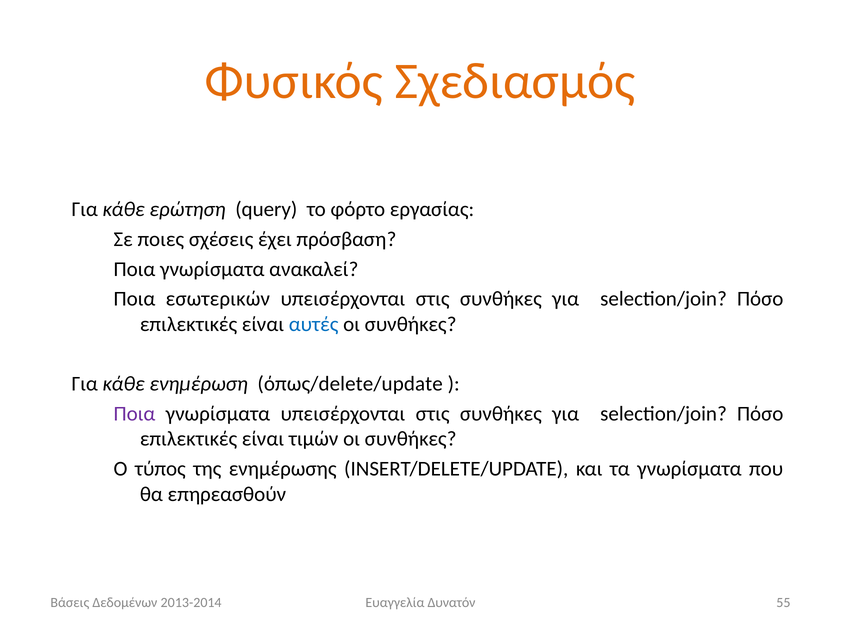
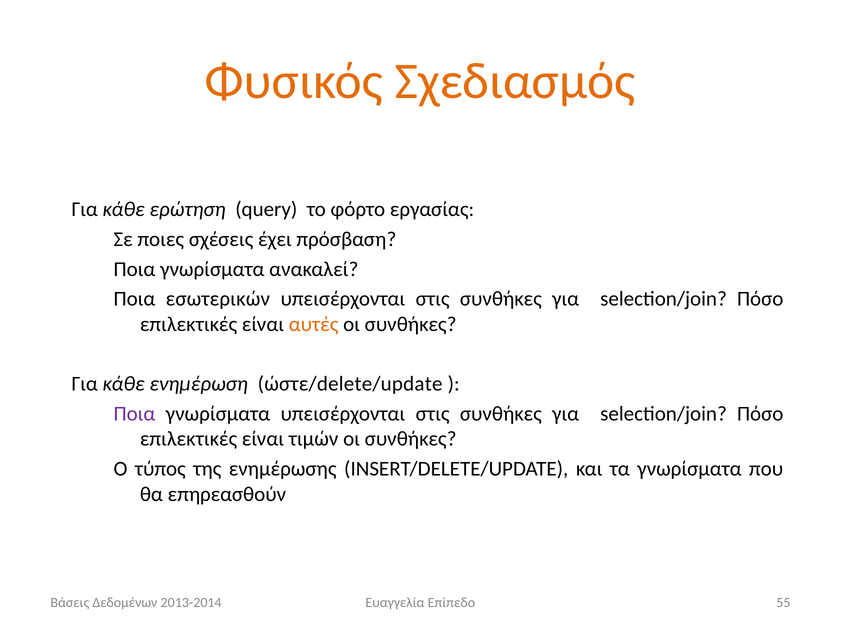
αυτές colour: blue -> orange (314, 324)
όπως/delete/update: όπως/delete/update -> ώστε/delete/update (350, 384)
Δυνατόν: Δυνατόν -> Επίπεδο (451, 602)
